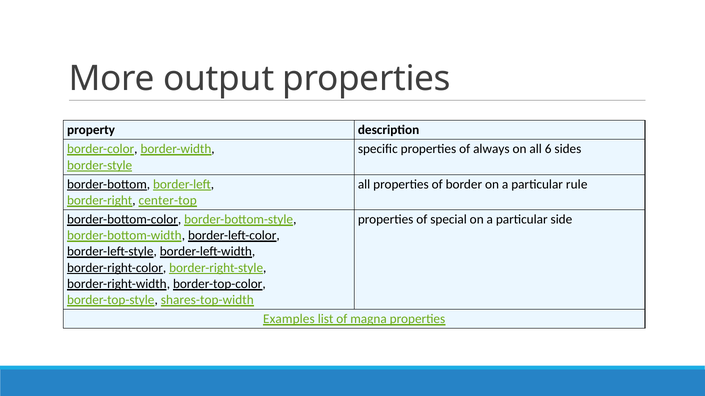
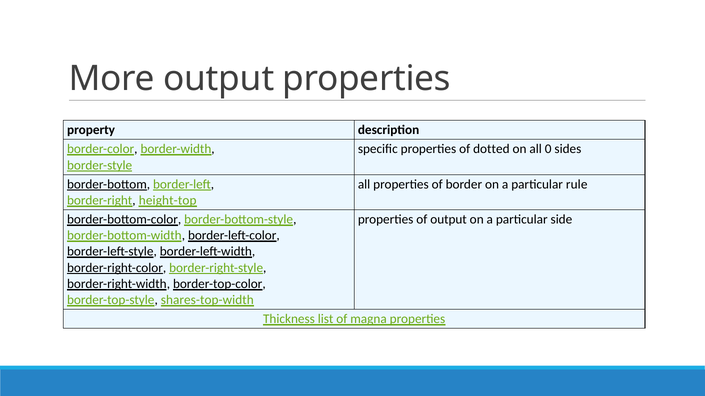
always: always -> dotted (491, 149)
6: 6 -> 0 (548, 149)
center-top: center-top -> height-top (168, 201)
of special: special -> output (449, 220)
Examples: Examples -> Thickness (289, 319)
